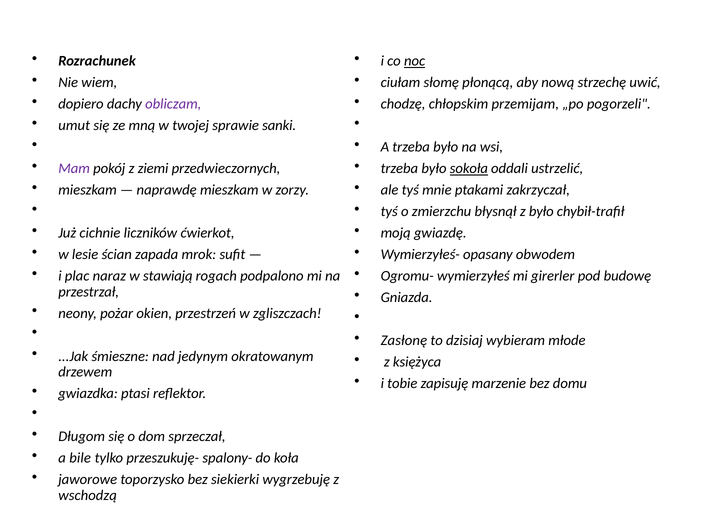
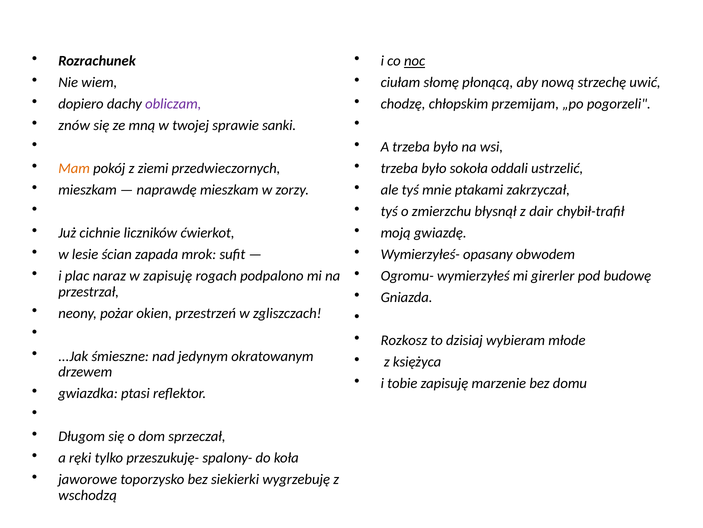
umut: umut -> znów (74, 125)
Mam colour: purple -> orange (74, 168)
sokoła underline: present -> none (469, 168)
z było: było -> dair (541, 211)
w stawiają: stawiają -> zapisuję (168, 276)
Zasłonę: Zasłonę -> Rozkosz (404, 340)
bile: bile -> ręki (80, 457)
